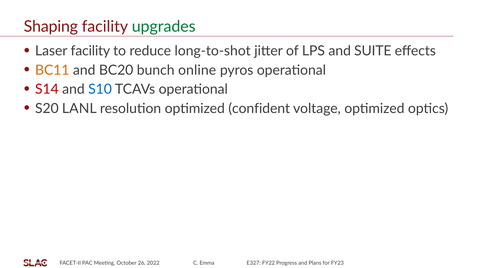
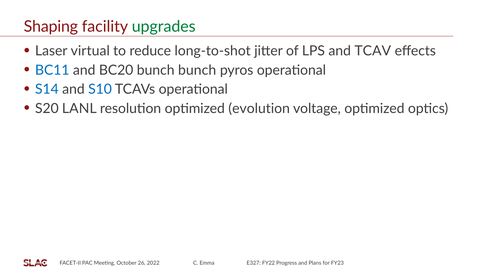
Laser facility: facility -> virtual (90, 51)
SUITE: SUITE -> TCAV (373, 51)
BC11 colour: orange -> blue (52, 70)
bunch online: online -> bunch (197, 70)
S14 colour: red -> blue (47, 89)
confident: confident -> evolution (259, 109)
